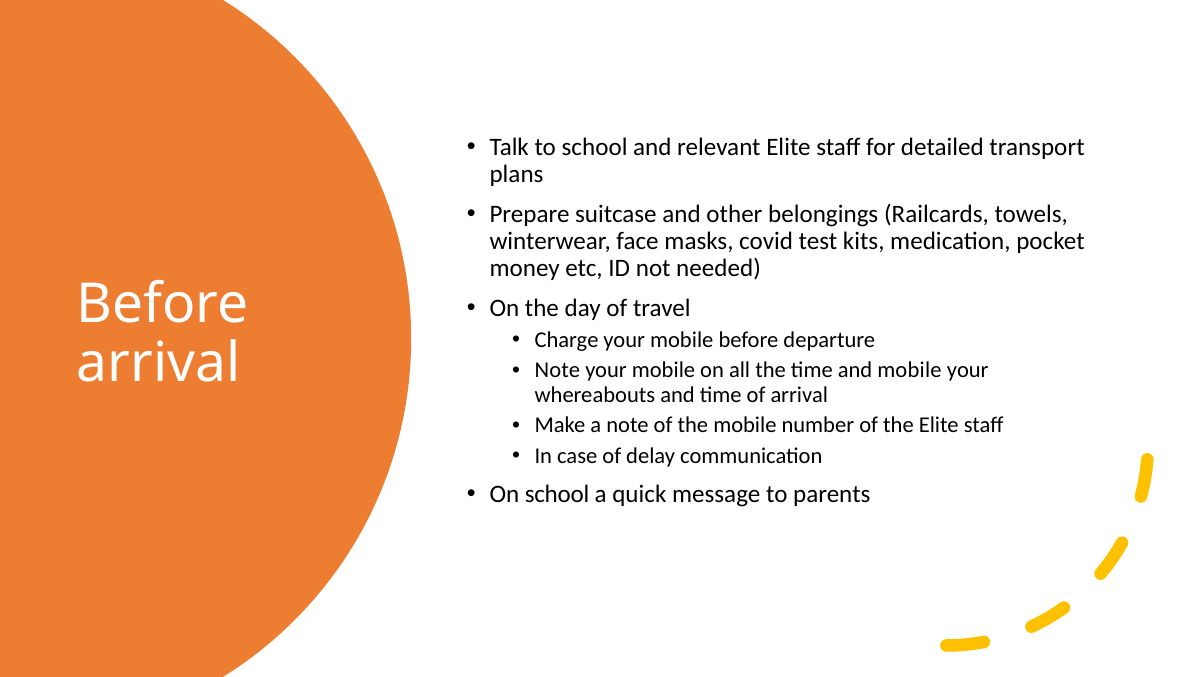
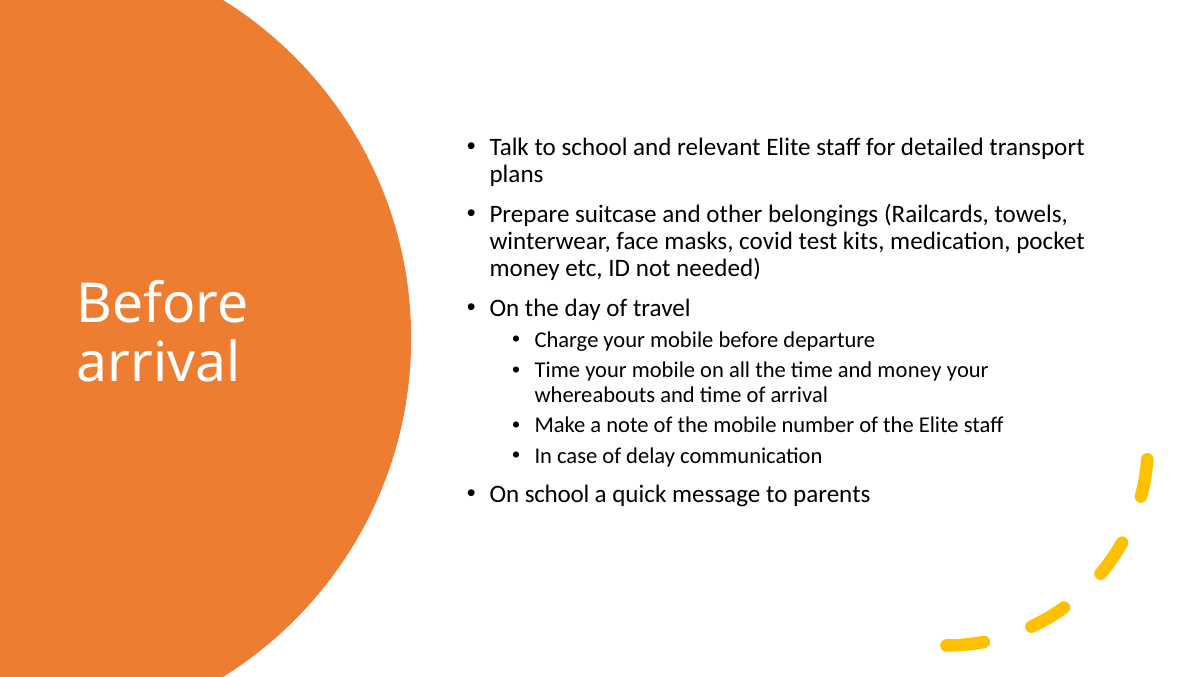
Note: Note -> Time (557, 370)
and mobile: mobile -> money (909, 370)
